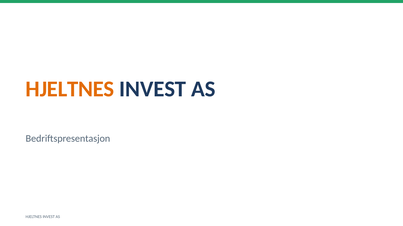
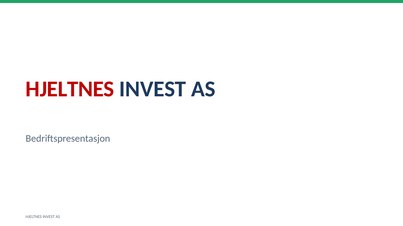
HJELTNES colour: orange -> red (70, 89)
